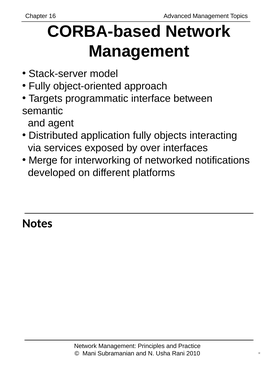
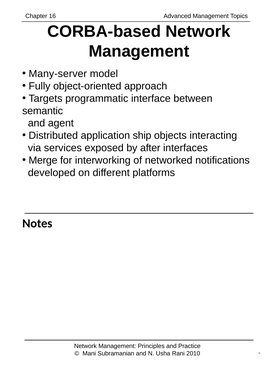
Stack-server: Stack-server -> Many-server (58, 74)
application fully: fully -> ship (142, 135)
over: over -> after (150, 148)
